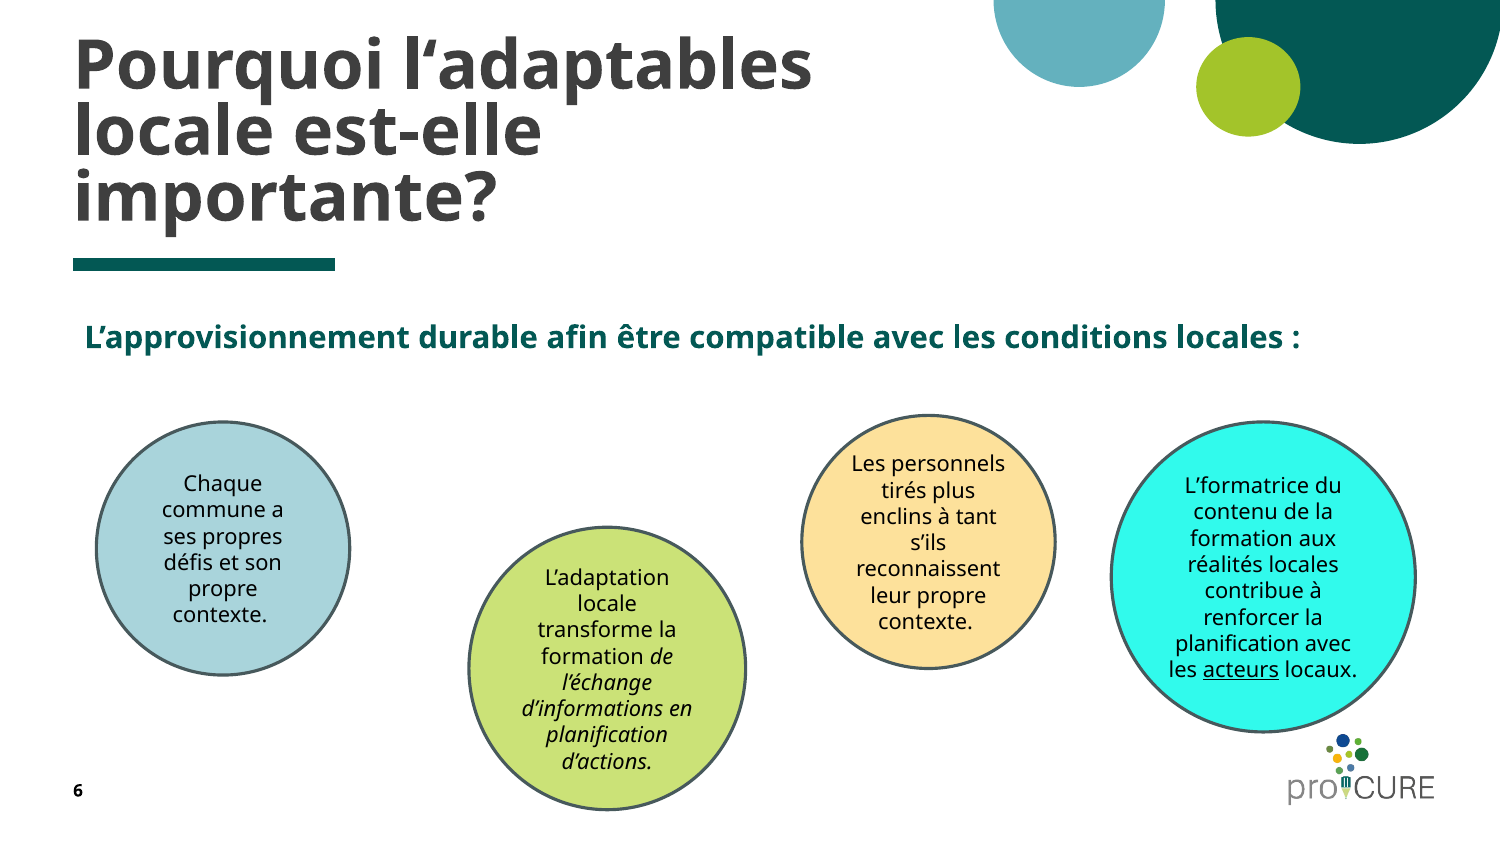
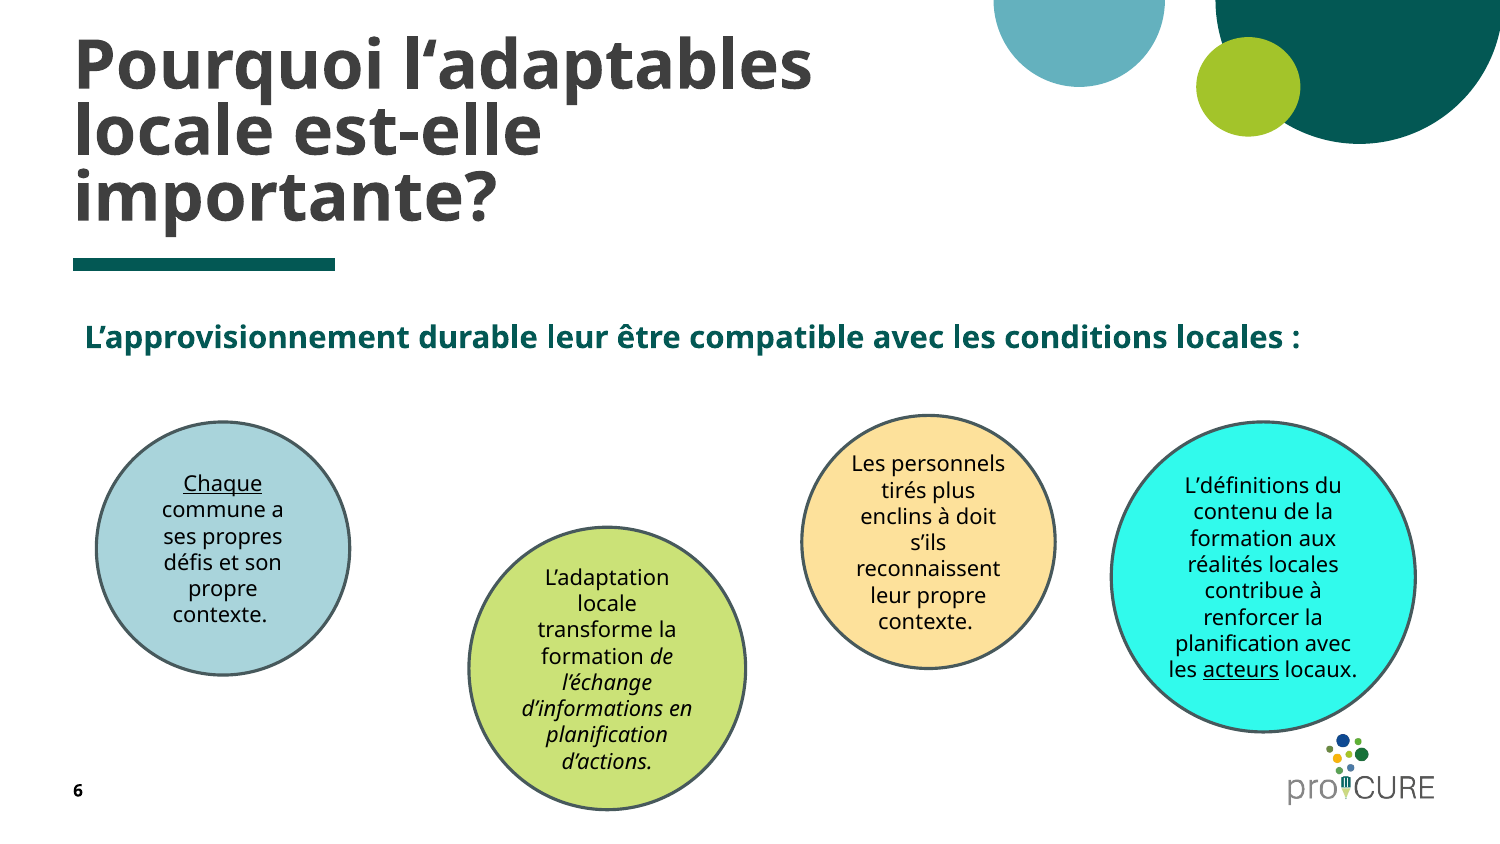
durable afin: afin -> leur (577, 338)
Chaque underline: none -> present (223, 484)
L’formatrice: L’formatrice -> L’définitions (1247, 486)
tant: tant -> doit (976, 517)
